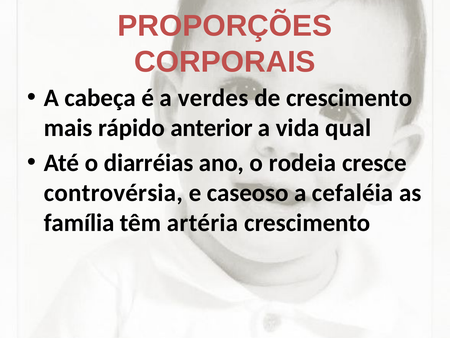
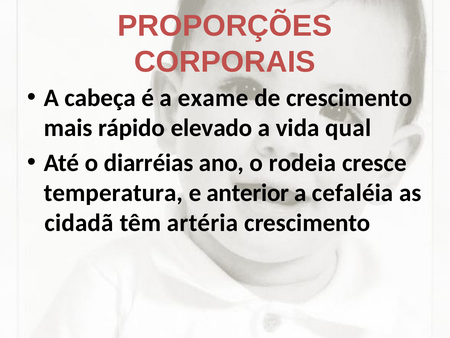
verdes: verdes -> exame (213, 98)
anterior: anterior -> elevado (212, 128)
controvérsia: controvérsia -> temperatura (113, 193)
caseoso: caseoso -> anterior (248, 193)
família: família -> cidadã (79, 223)
